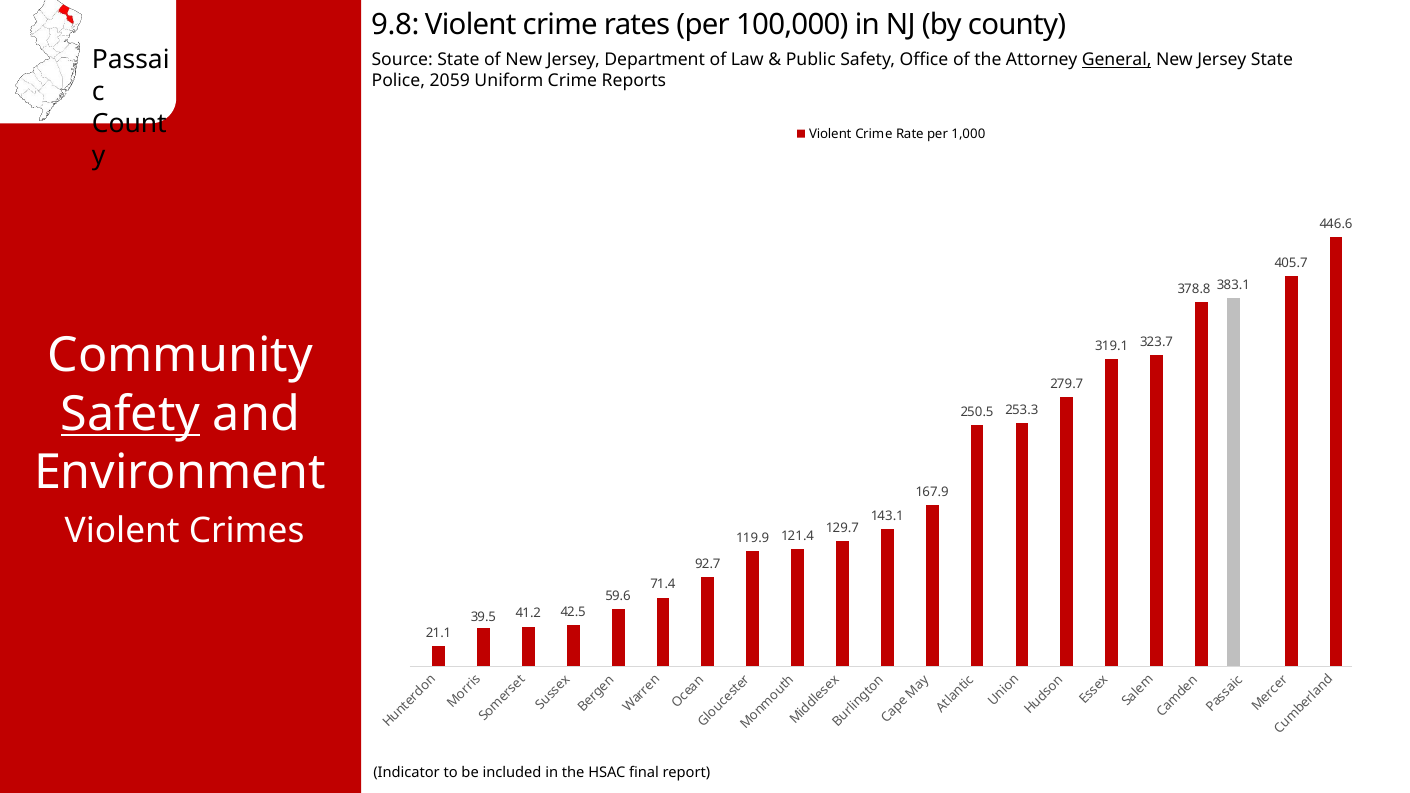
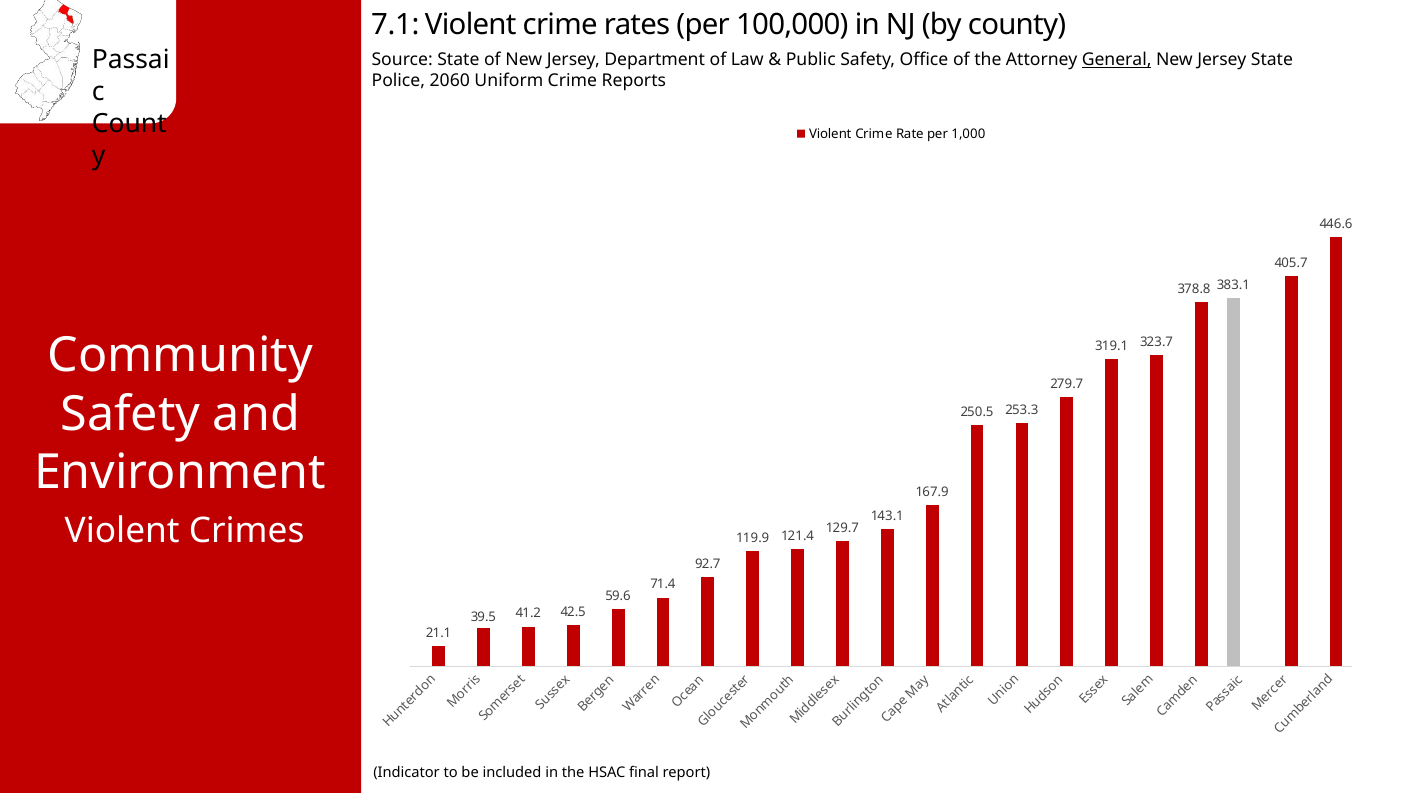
9.8: 9.8 -> 7.1 (395, 25)
2059: 2059 -> 2060 (450, 81)
Safety underline: present -> none (130, 414)
